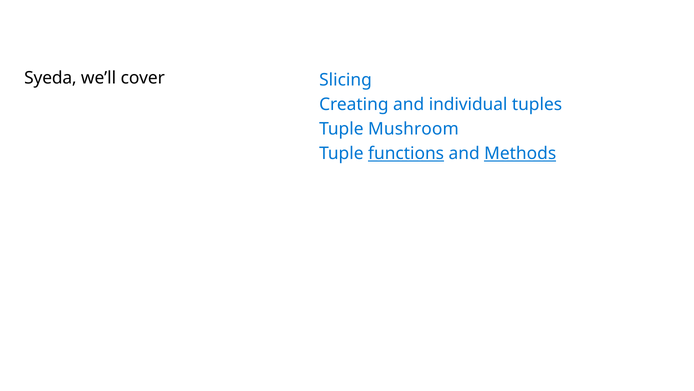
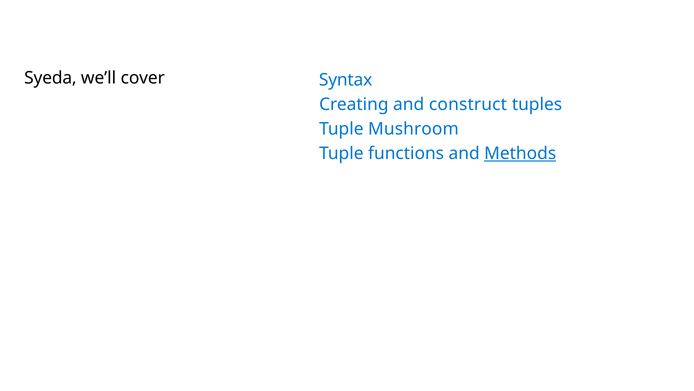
Slicing: Slicing -> Syntax (346, 80)
individual: individual -> construct (468, 104)
functions underline: present -> none (406, 153)
